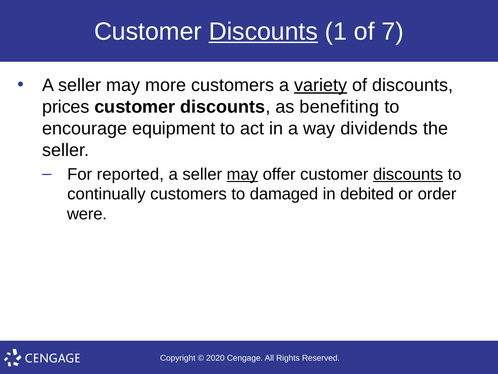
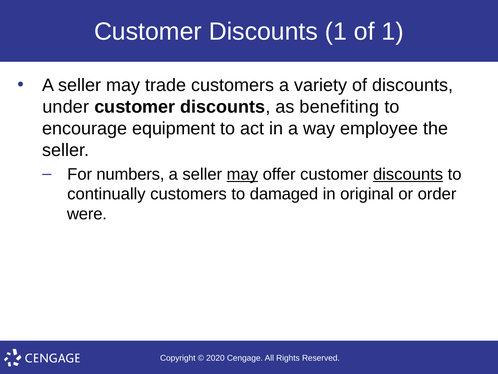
Discounts underline: present -> none (263, 32)
of 7: 7 -> 1 (393, 32)
more: more -> trade (166, 85)
variety underline: present -> none (321, 85)
prices: prices -> under (66, 107)
dividends: dividends -> employee (379, 128)
reported: reported -> numbers (130, 174)
debited: debited -> original (367, 194)
